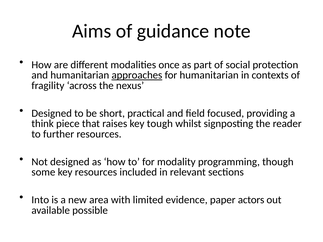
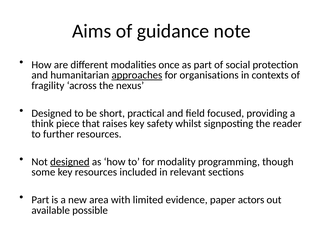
for humanitarian: humanitarian -> organisations (209, 75)
tough: tough -> safety (160, 124)
designed underline: none -> present (70, 162)
Into: Into -> Part (40, 200)
